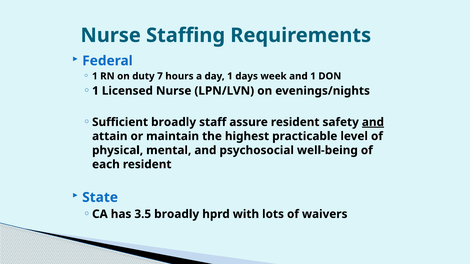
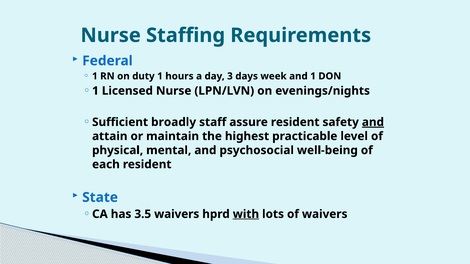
duty 7: 7 -> 1 (160, 76)
day 1: 1 -> 3 (230, 76)
3.5 broadly: broadly -> waivers (177, 214)
with underline: none -> present (246, 214)
